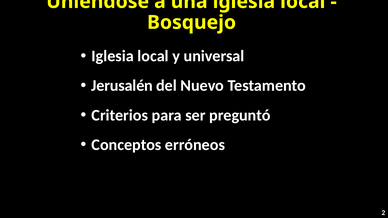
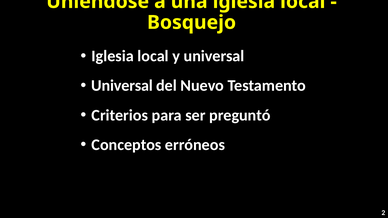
Jerusalén: Jerusalén -> Universal (122, 86)
